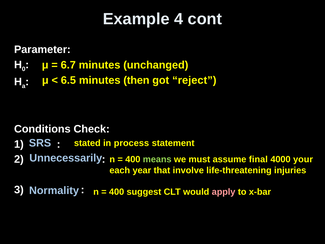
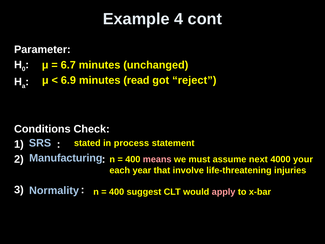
6.5: 6.5 -> 6.9 (68, 80)
then: then -> read (136, 80)
Unnecessarily: Unnecessarily -> Manufacturing (66, 158)
means colour: light green -> pink (157, 159)
final: final -> next (258, 159)
